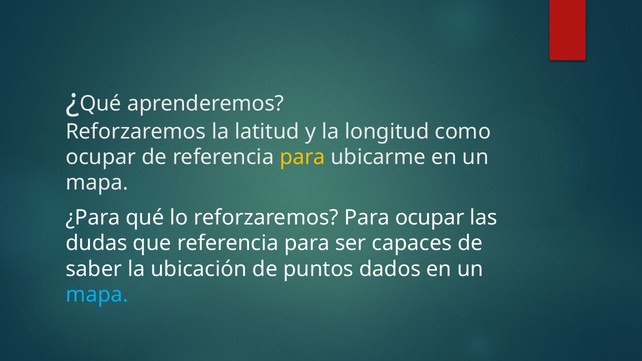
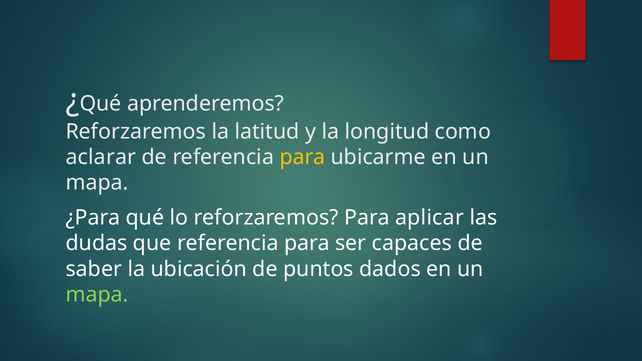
ocupar: ocupar -> aclarar (101, 157)
Para ocupar: ocupar -> aplicar (430, 218)
mapa colour: light blue -> light green (97, 295)
